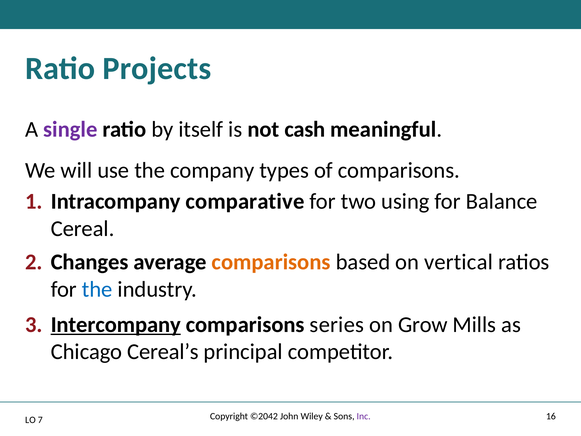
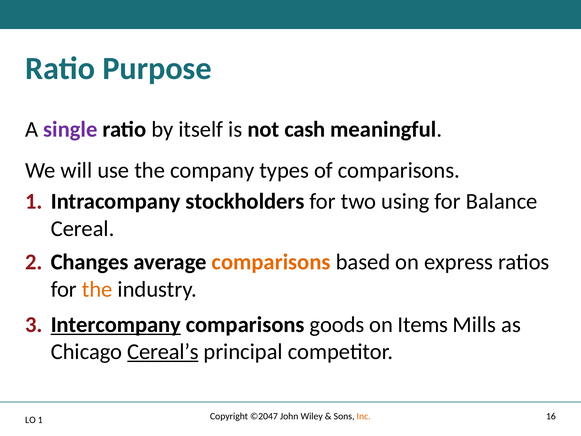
Projects: Projects -> Purpose (157, 69)
comparative: comparative -> stockholders (245, 201)
vertical: vertical -> express (459, 262)
the colour: blue -> orange (97, 289)
series: series -> goods (337, 324)
Grow: Grow -> Items (423, 324)
Cereal’s underline: none -> present (163, 352)
©2042: ©2042 -> ©2047 (264, 416)
Inc colour: purple -> orange (364, 416)
O 7: 7 -> 1 (40, 420)
